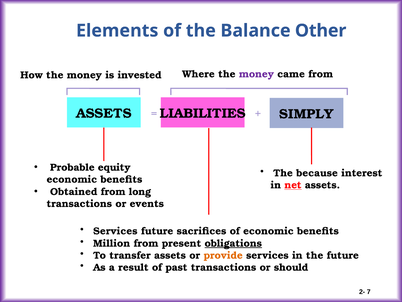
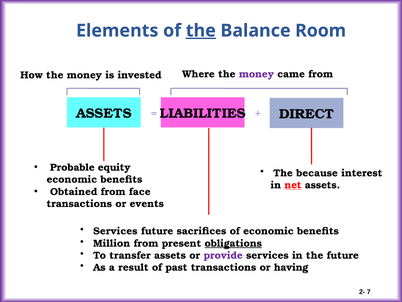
the underline: none -> present (201, 31)
Other: Other -> Room (321, 31)
SIMPLY: SIMPLY -> DIRECT (307, 114)
long: long -> face (140, 191)
provide colour: orange -> purple (223, 255)
should: should -> having (291, 267)
